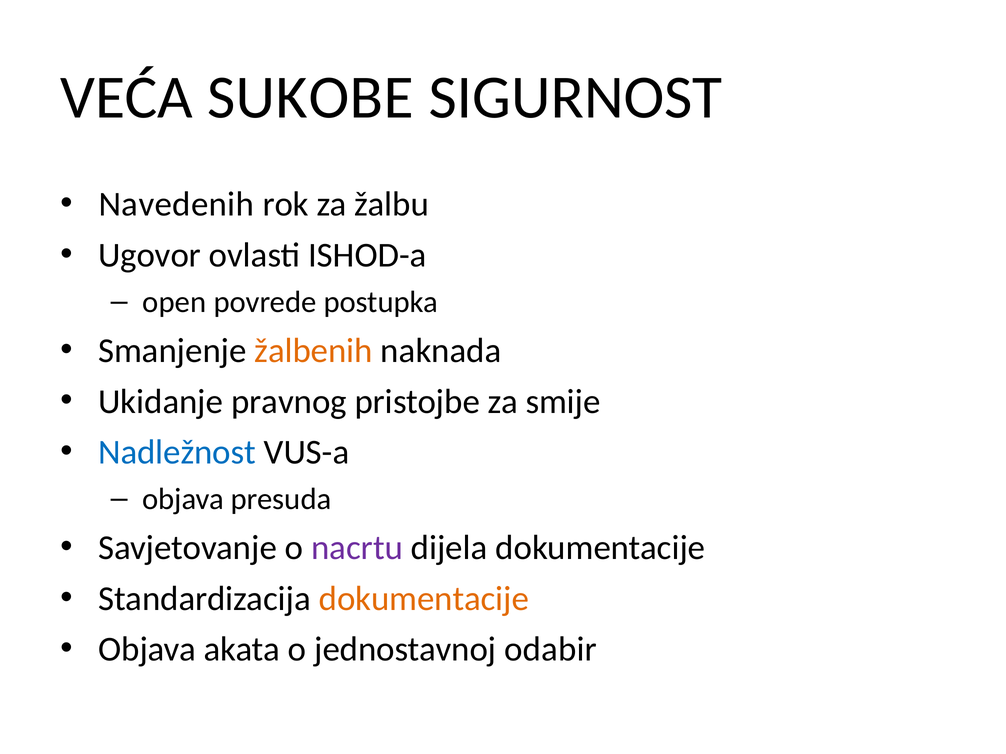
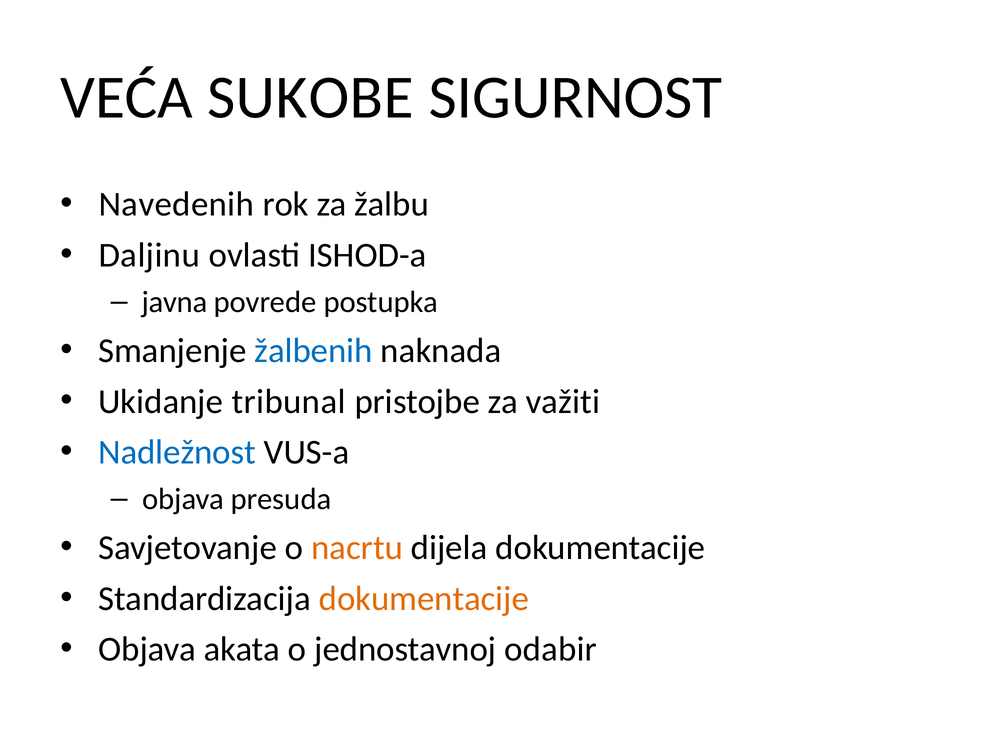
Ugovor: Ugovor -> Daljinu (149, 255)
open: open -> javna (175, 302)
žalbenih colour: orange -> blue (314, 351)
pravnog: pravnog -> tribunal (289, 402)
smije: smije -> važiti (563, 402)
nacrtu colour: purple -> orange (357, 548)
